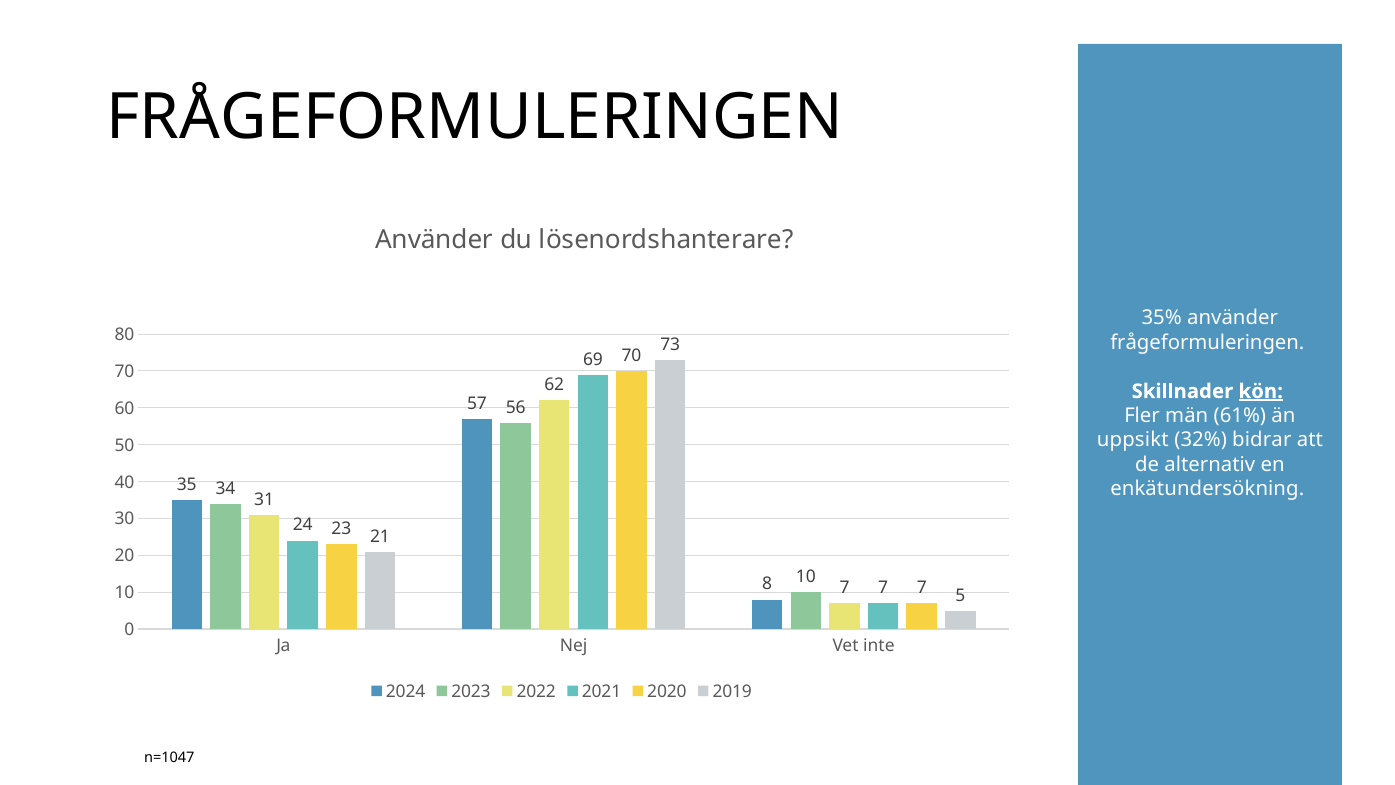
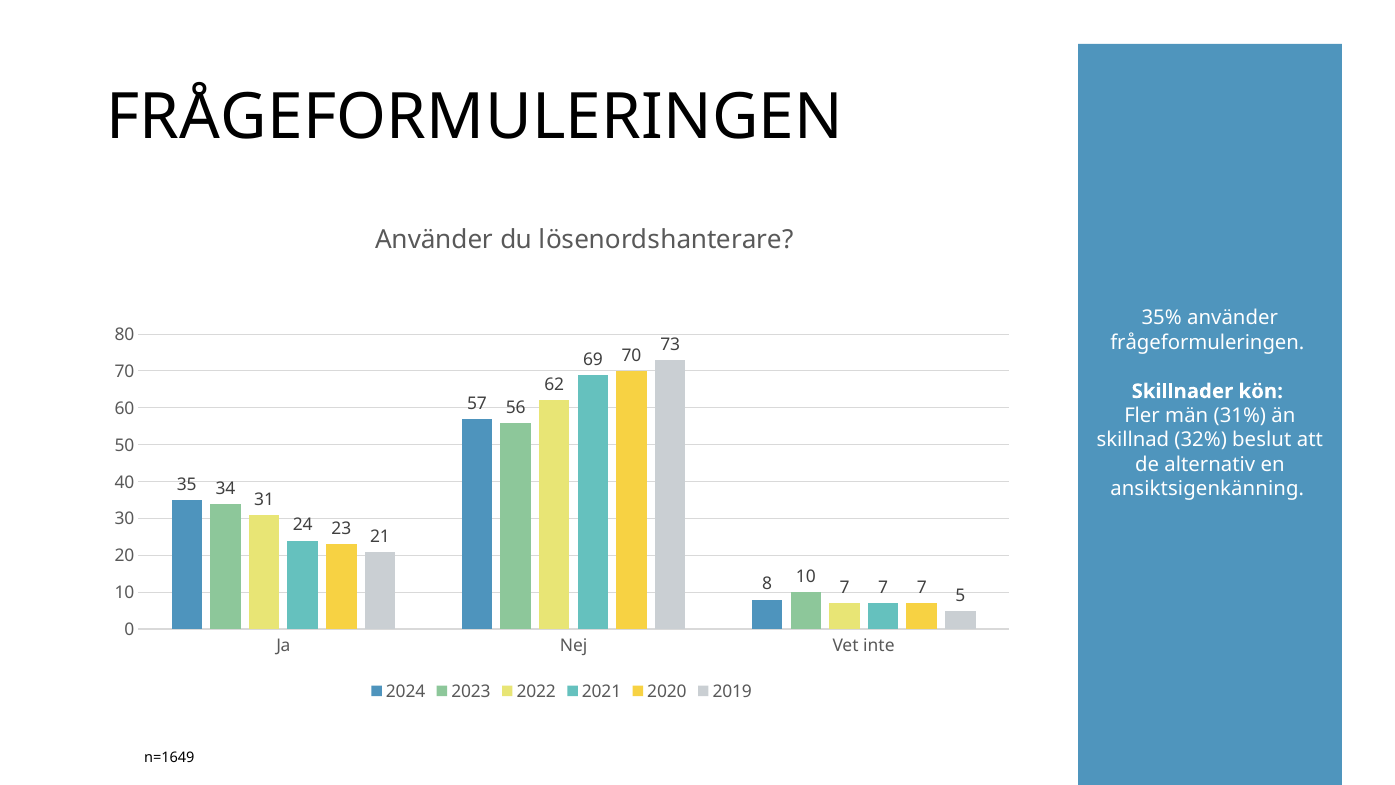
kön underline: present -> none (1261, 391)
61%: 61% -> 31% (1240, 416)
uppsikt: uppsikt -> skillnad (1133, 440)
bidrar: bidrar -> beslut (1262, 440)
enkätundersökning: enkätundersökning -> ansiktsigenkänning (1207, 489)
n=1047: n=1047 -> n=1649 (169, 758)
